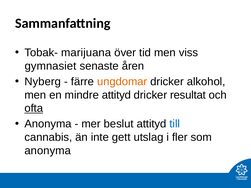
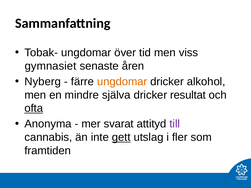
Tobak- marijuana: marijuana -> ungdomar (86, 53)
mindre attityd: attityd -> själva (116, 95)
beslut: beslut -> svarat (119, 124)
till colour: blue -> purple (175, 124)
gett underline: none -> present (121, 137)
anonyma: anonyma -> framtiden (48, 151)
